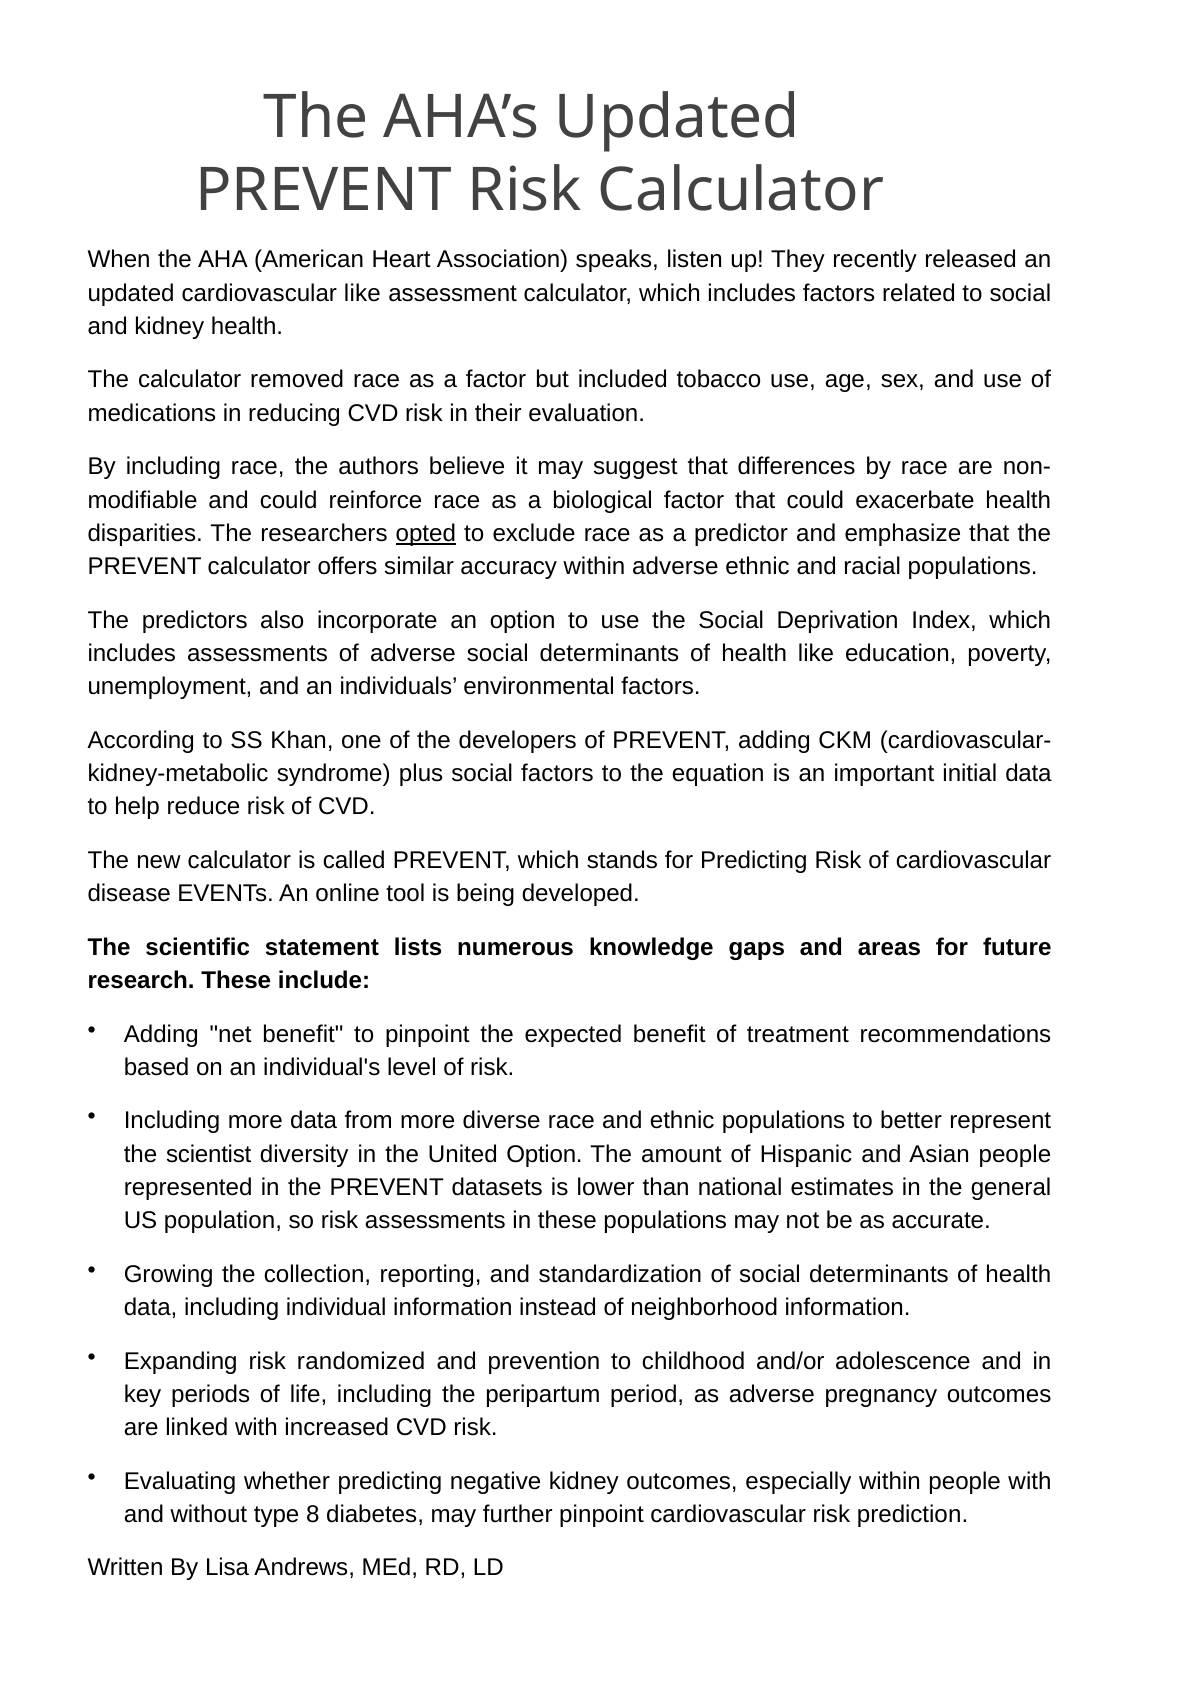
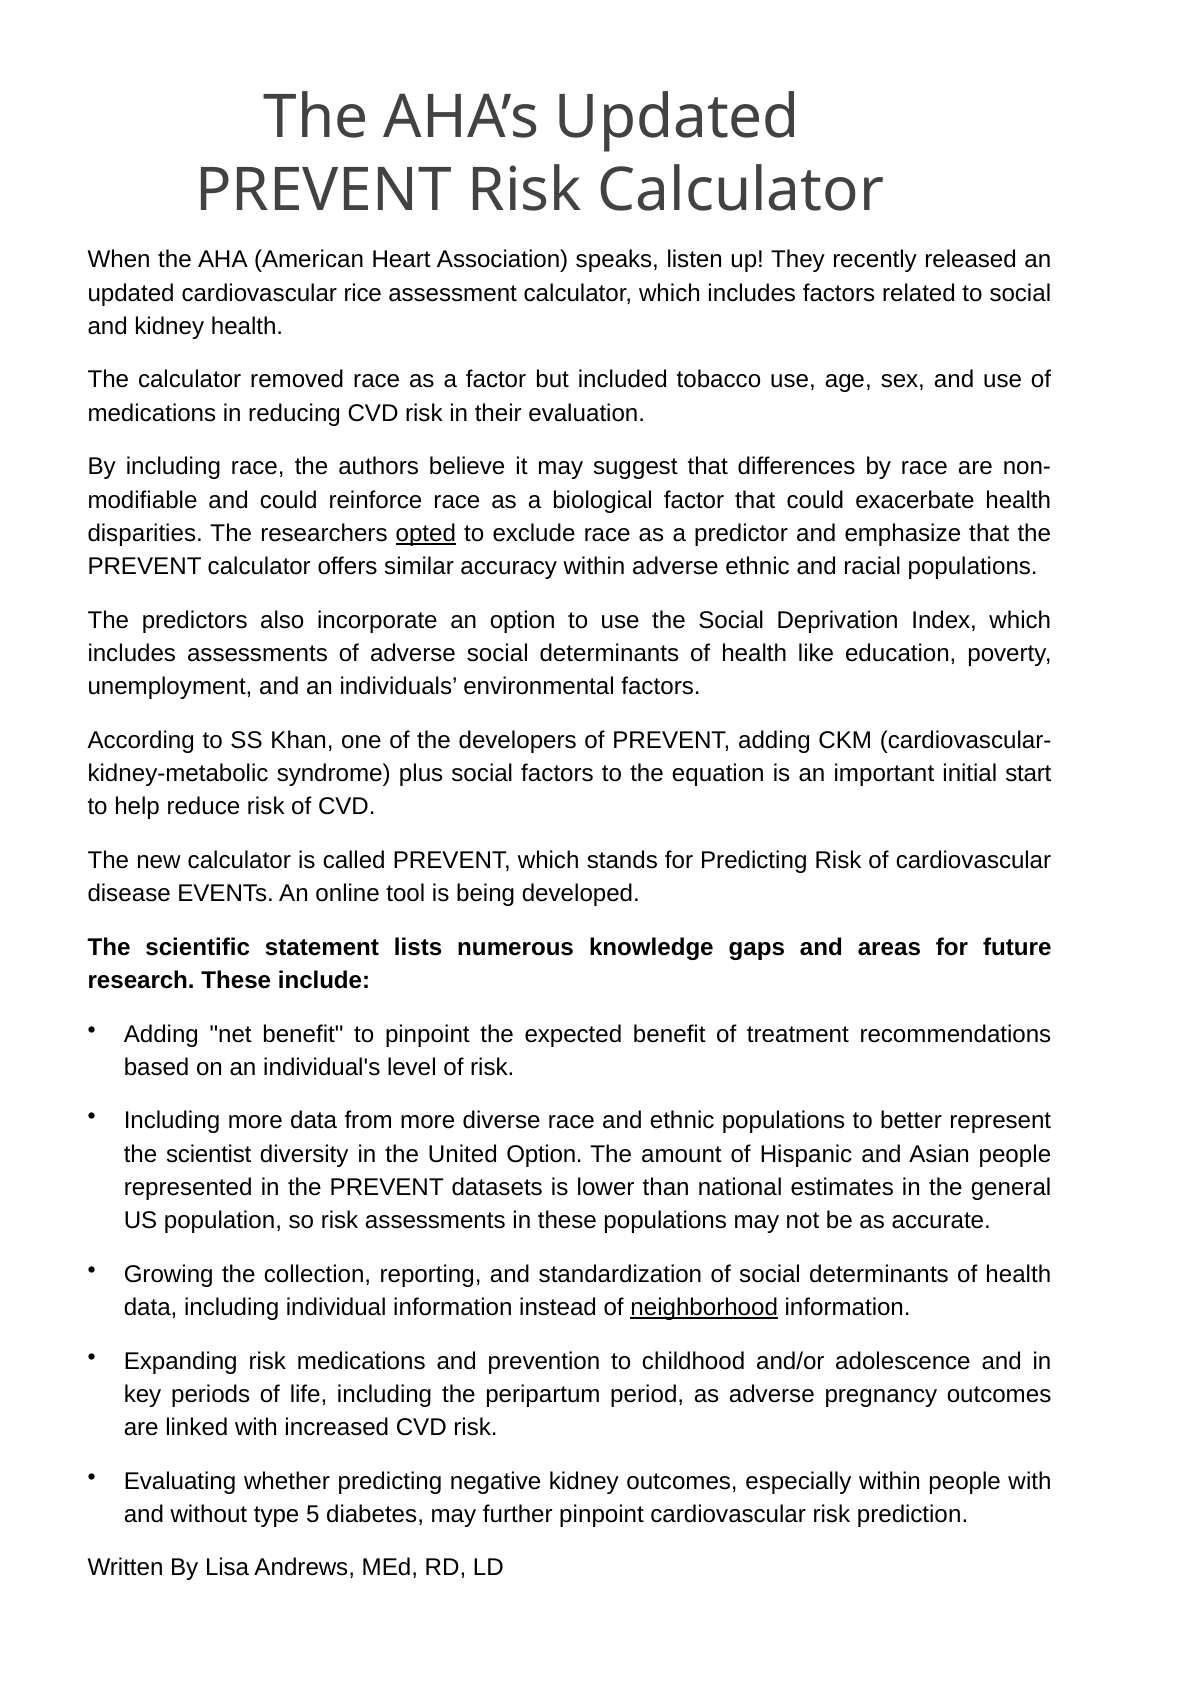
cardiovascular like: like -> rice (363, 293)
initial data: data -> start (1028, 774)
neighborhood underline: none -> present (704, 1308)
risk randomized: randomized -> medications (361, 1361)
8: 8 -> 5 (313, 1515)
